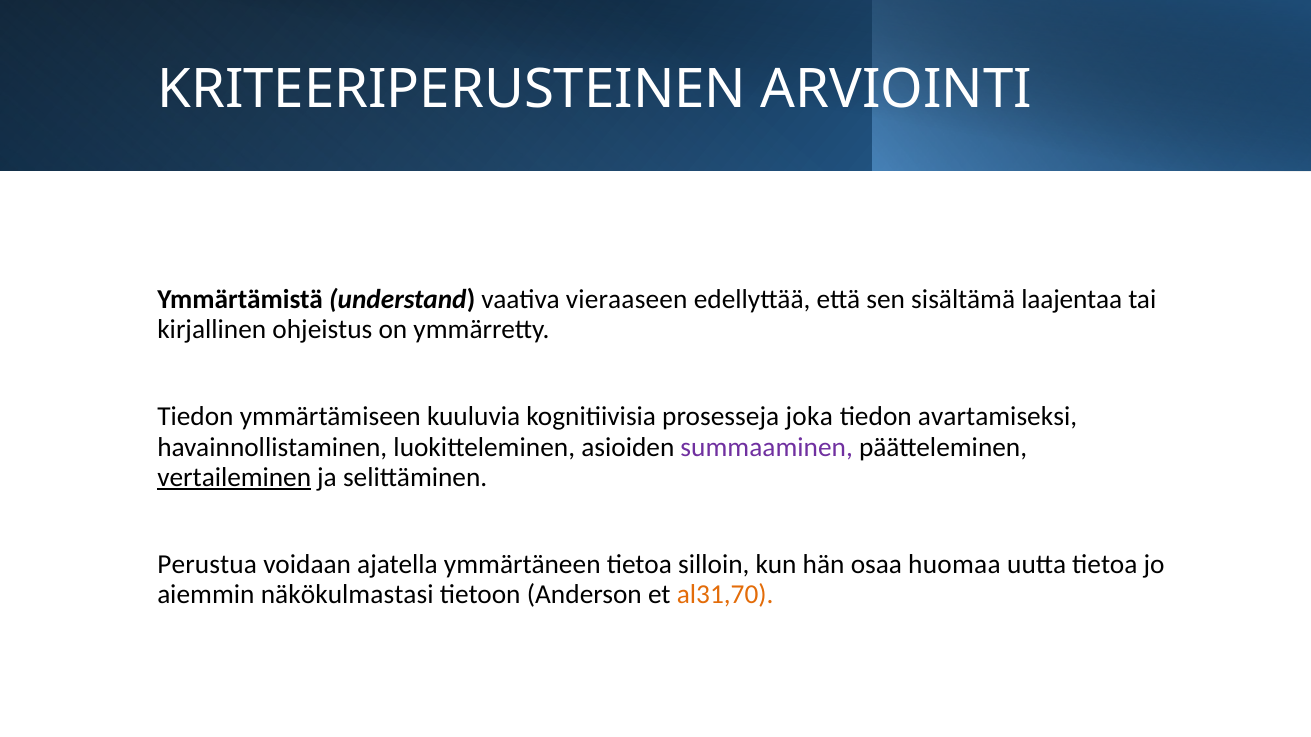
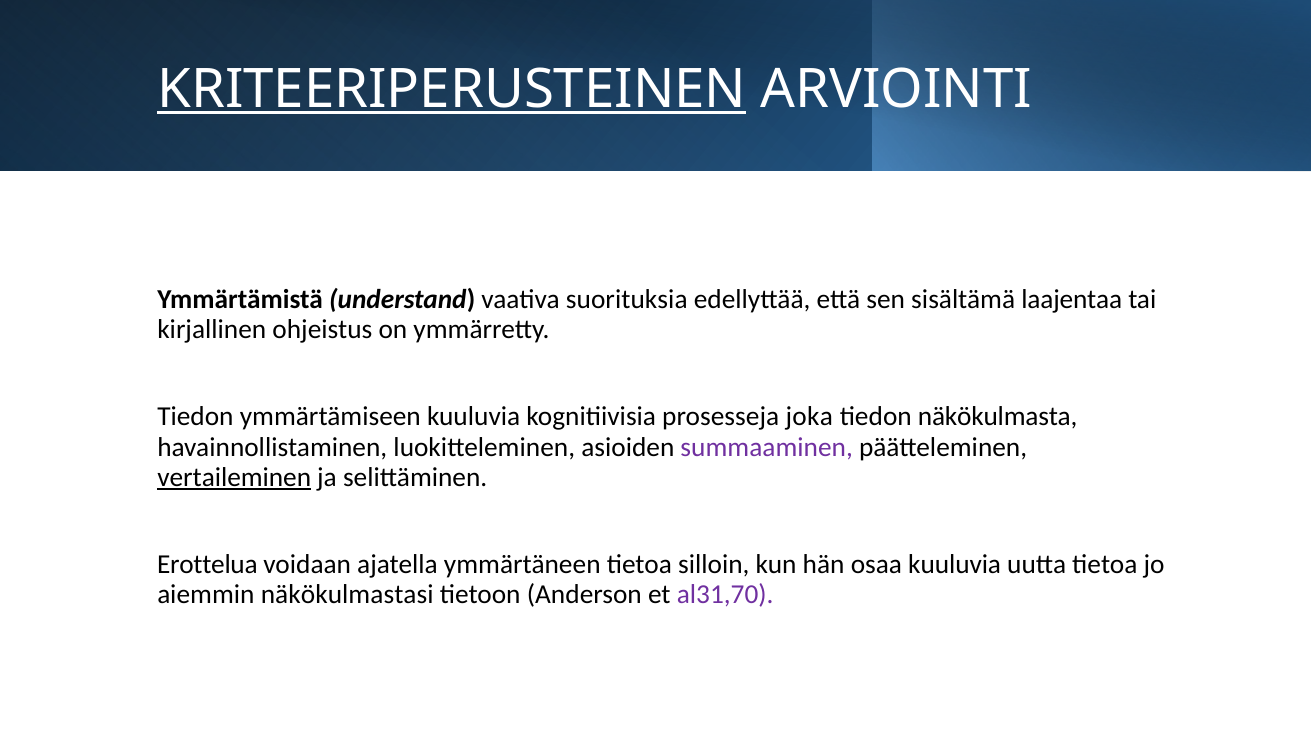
KRITEERIPERUSTEINEN underline: none -> present (452, 89)
vieraaseen: vieraaseen -> suorituksia (627, 300)
avartamiseksi: avartamiseksi -> näkökulmasta (998, 417)
Perustua: Perustua -> Erottelua (207, 565)
osaa huomaa: huomaa -> kuuluvia (955, 565)
al31,70 colour: orange -> purple (725, 595)
